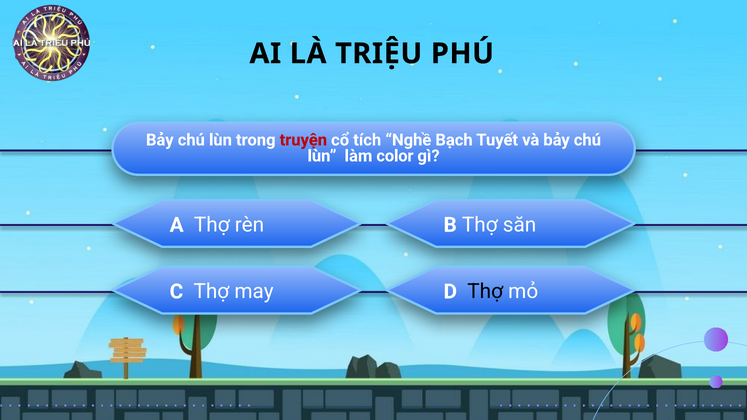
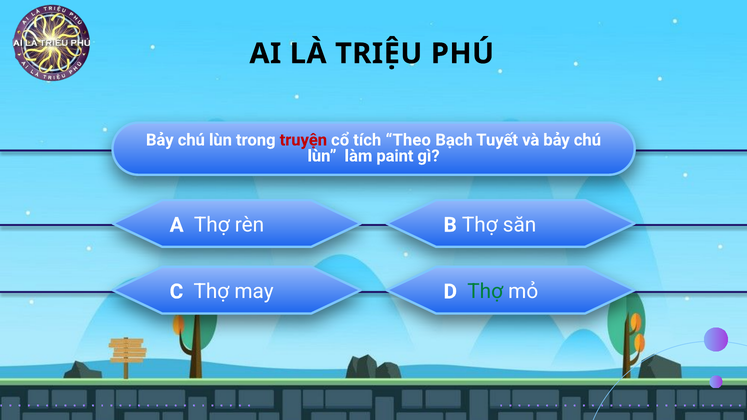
Nghề: Nghề -> Theo (408, 140)
color: color -> paint (395, 156)
Thợ colour: black -> green (485, 292)
